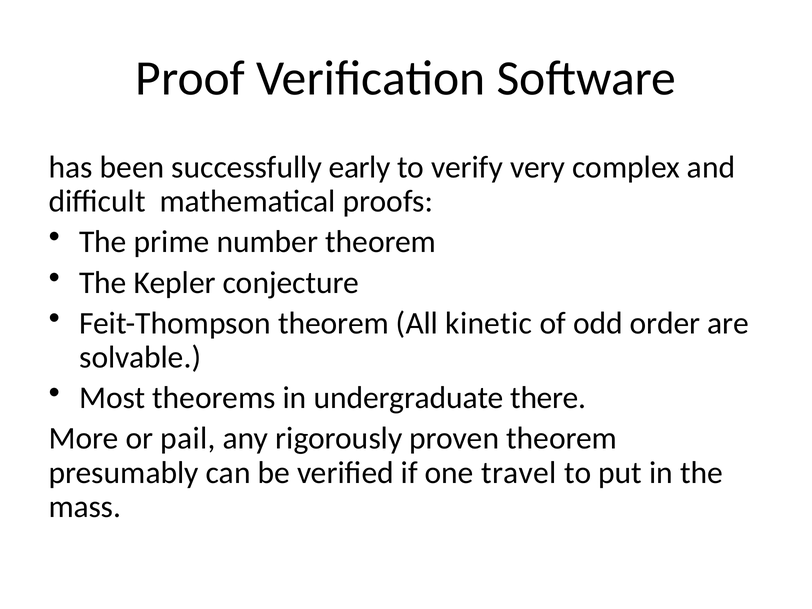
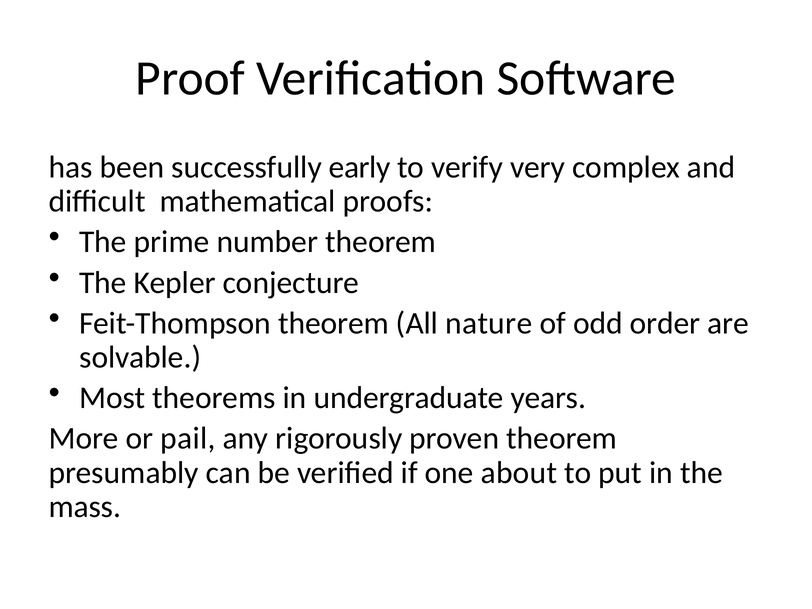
kinetic: kinetic -> nature (489, 323)
there: there -> years (548, 398)
travel: travel -> about (519, 473)
